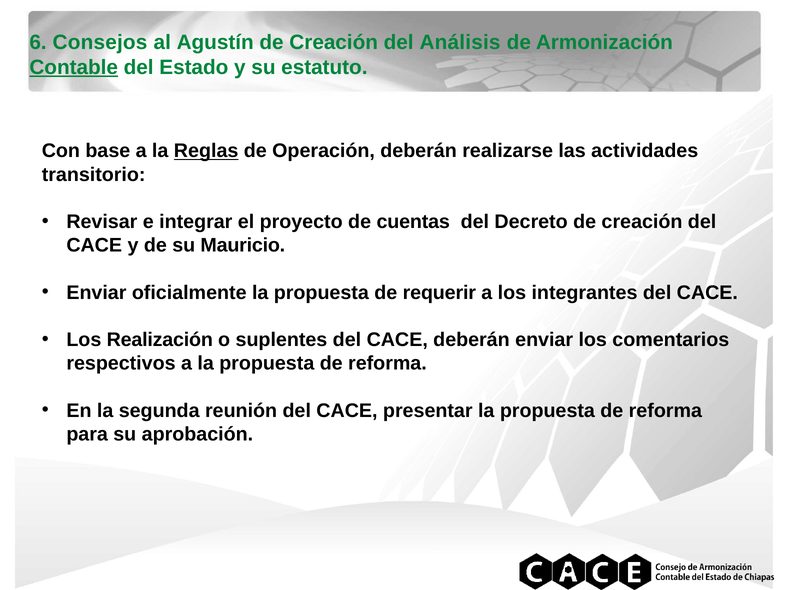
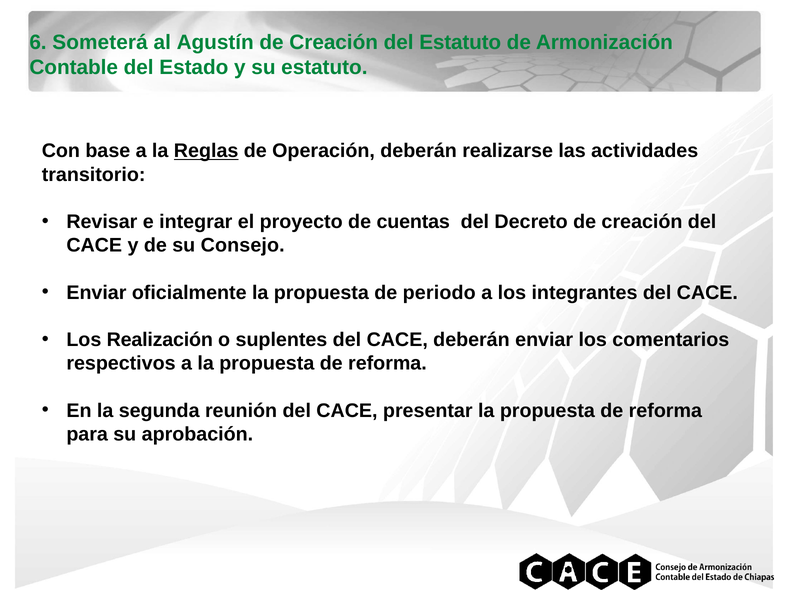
Consejos: Consejos -> Someterá (100, 43)
del Análisis: Análisis -> Estatuto (460, 43)
Contable underline: present -> none (74, 67)
Mauricio: Mauricio -> Consejo (243, 245)
requerir: requerir -> periodo (439, 293)
